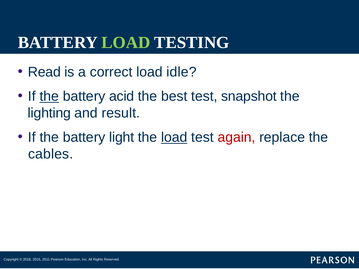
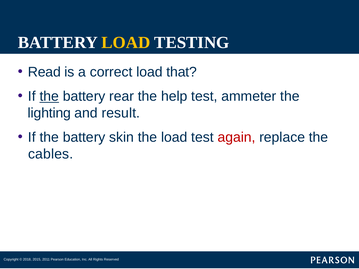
LOAD colour: light green -> yellow (126, 43)
idle: idle -> that (182, 72)
acid: acid -> rear (122, 96)
best: best -> help (174, 96)
snapshot: snapshot -> ammeter (249, 96)
light: light -> skin (122, 137)
load underline: present -> none (174, 137)
